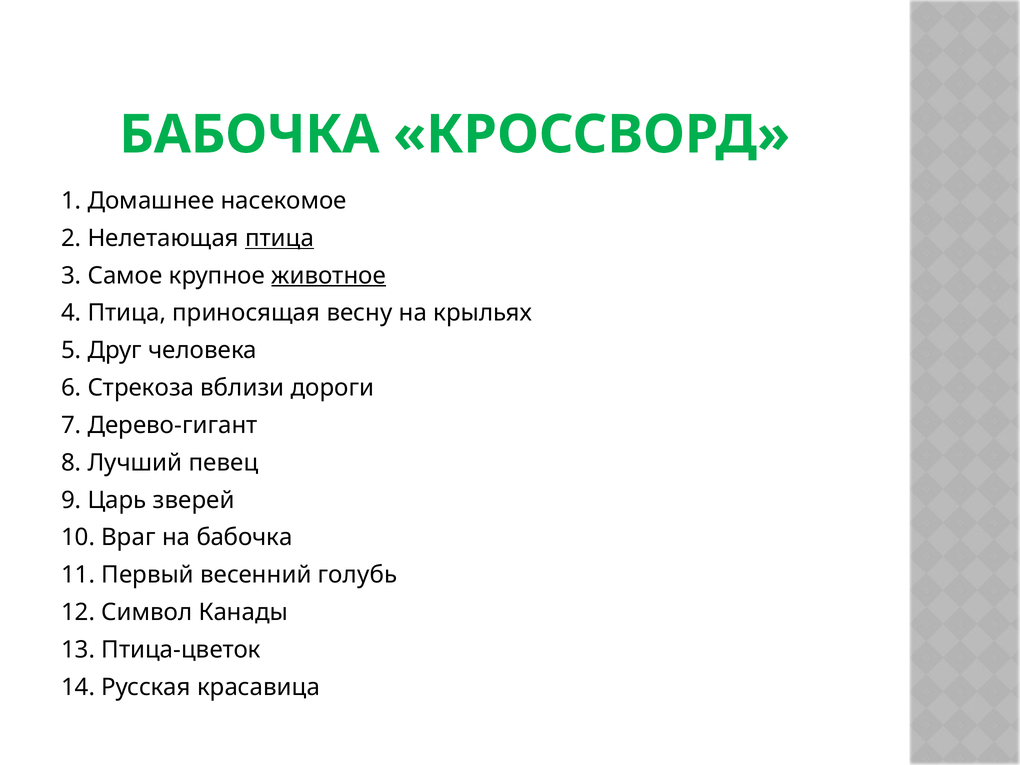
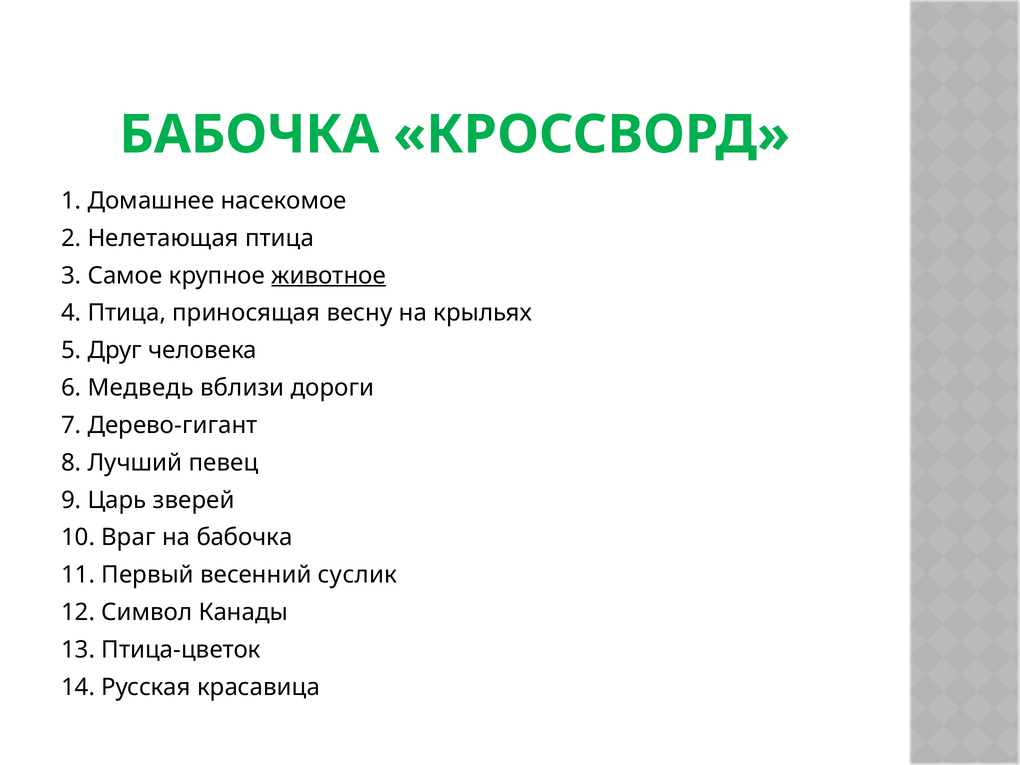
птица underline: present -> none (280, 238)
Стрекоза: Стрекоза -> Медведь (141, 388)
голубь: голубь -> суслик (357, 575)
